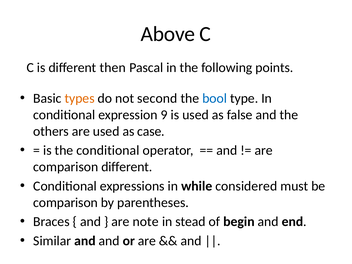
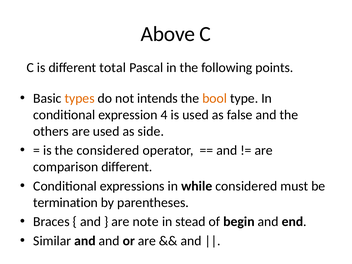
then: then -> total (113, 68)
second: second -> intends (157, 98)
bool colour: blue -> orange (215, 98)
9: 9 -> 4 (164, 115)
case: case -> side (151, 131)
the conditional: conditional -> considered (108, 150)
comparison: comparison -> termination (66, 202)
